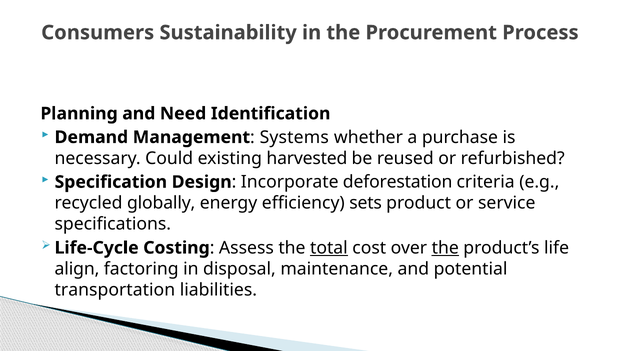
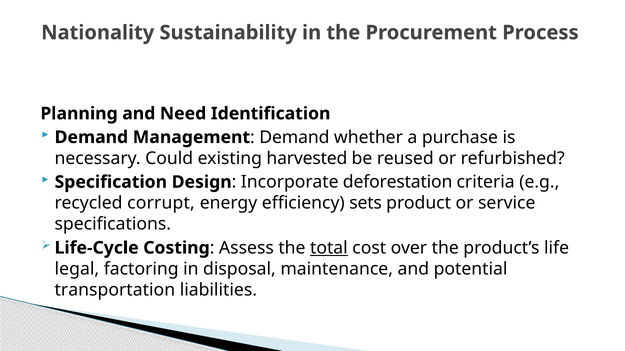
Consumers: Consumers -> Nationality (98, 33)
Systems: Systems -> Demand (294, 137)
globally: globally -> corrupt (161, 203)
the underline: present -> none (445, 248)
align: align -> legal (77, 269)
